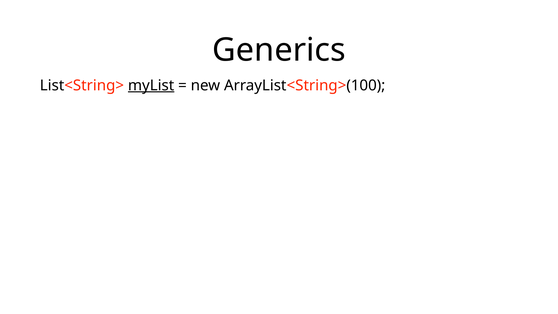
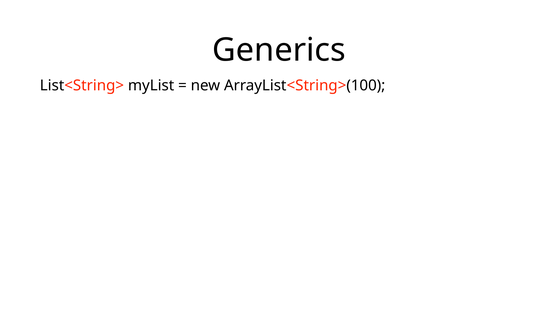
myList underline: present -> none (151, 85)
